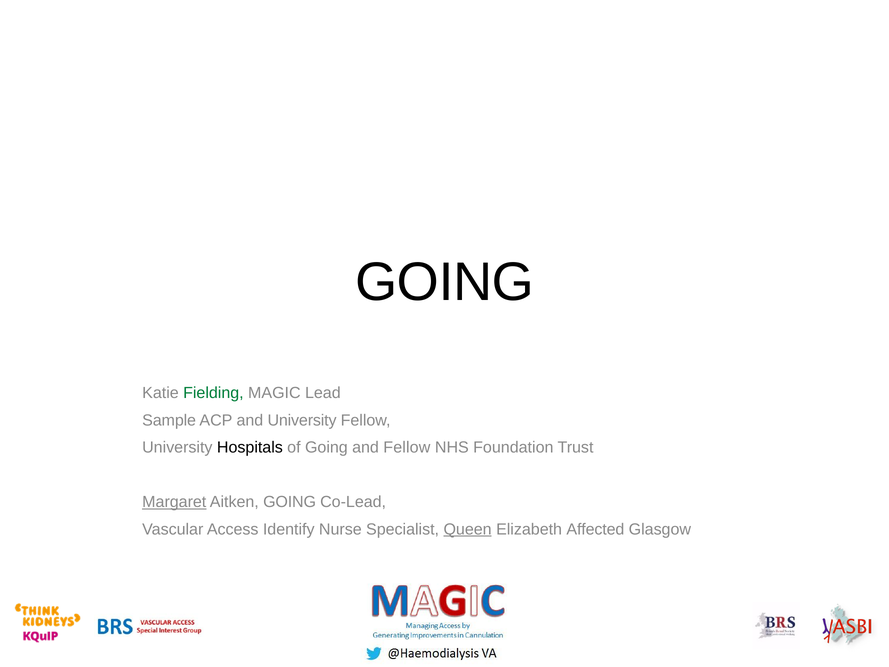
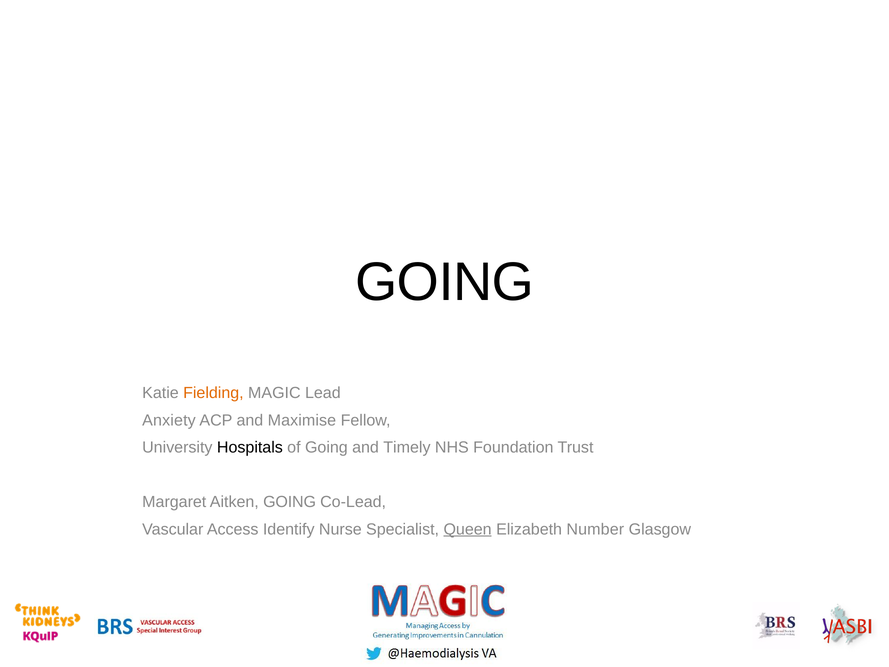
Fielding colour: green -> orange (213, 393)
Sample: Sample -> Anxiety (169, 420)
and University: University -> Maximise (302, 420)
and Fellow: Fellow -> Timely (407, 447)
Margaret underline: present -> none (174, 502)
Affected: Affected -> Number (595, 529)
